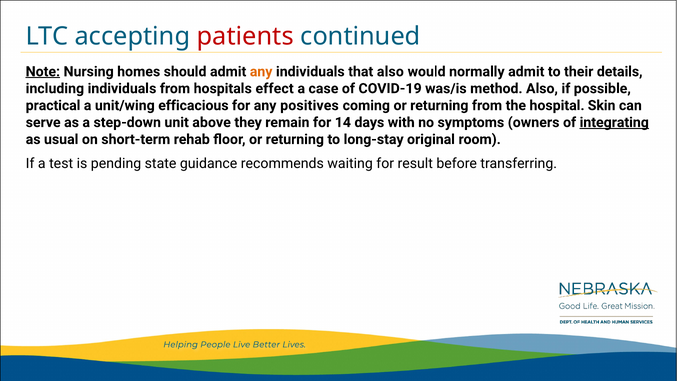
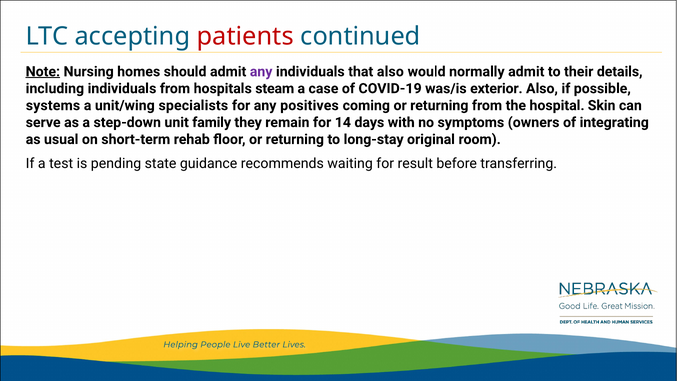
any colour: orange -> purple (261, 72)
effect: effect -> steam (275, 88)
method: method -> exterior (496, 88)
practical: practical -> systems (53, 105)
efficacious: efficacious -> specialists (193, 105)
above: above -> family (212, 122)
integrating underline: present -> none (614, 122)
